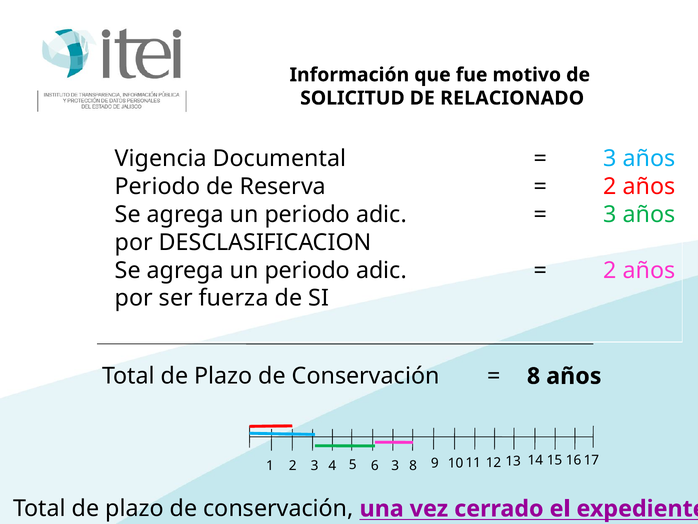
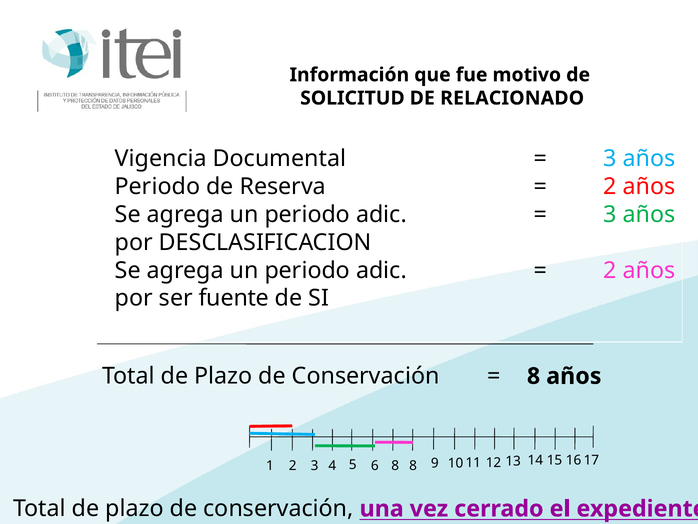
fuerza: fuerza -> fuente (234, 298)
6 3: 3 -> 8 (395, 465)
